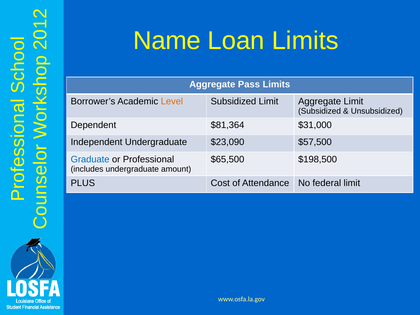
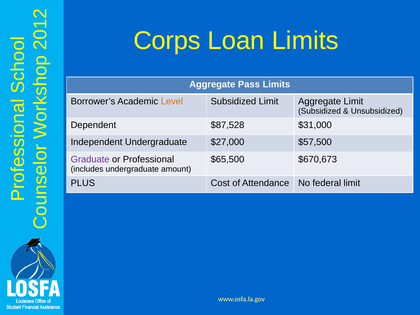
Name: Name -> Corps (167, 41)
$81,364: $81,364 -> $87,528 (227, 125)
$23,090: $23,090 -> $27,000 (227, 142)
Graduate colour: blue -> purple (90, 159)
$198,500: $198,500 -> $670,673 (318, 159)
